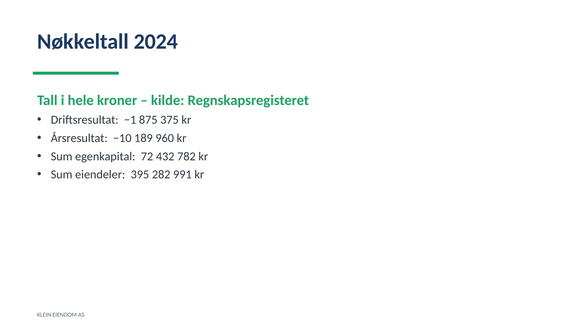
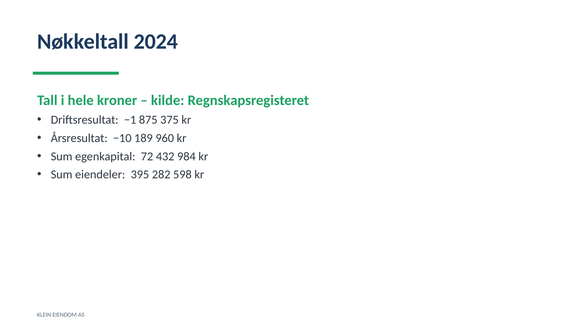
782: 782 -> 984 (186, 156)
991: 991 -> 598 (182, 175)
